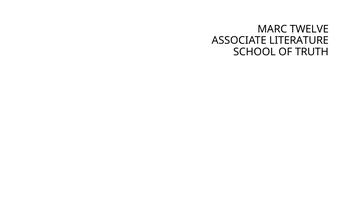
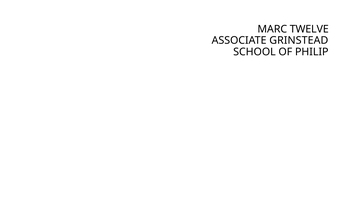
LITERATURE: LITERATURE -> GRINSTEAD (299, 41)
TRUTH: TRUTH -> PHILIP (312, 52)
